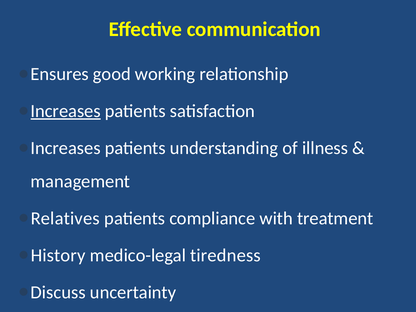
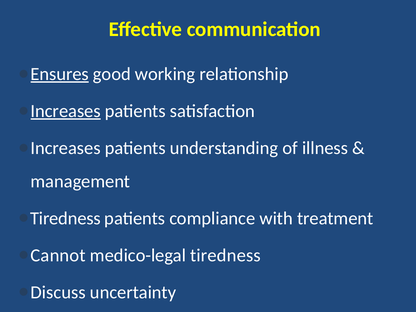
Ensures underline: none -> present (60, 74)
Relatives: Relatives -> Tiredness (65, 218)
History: History -> Cannot (58, 255)
